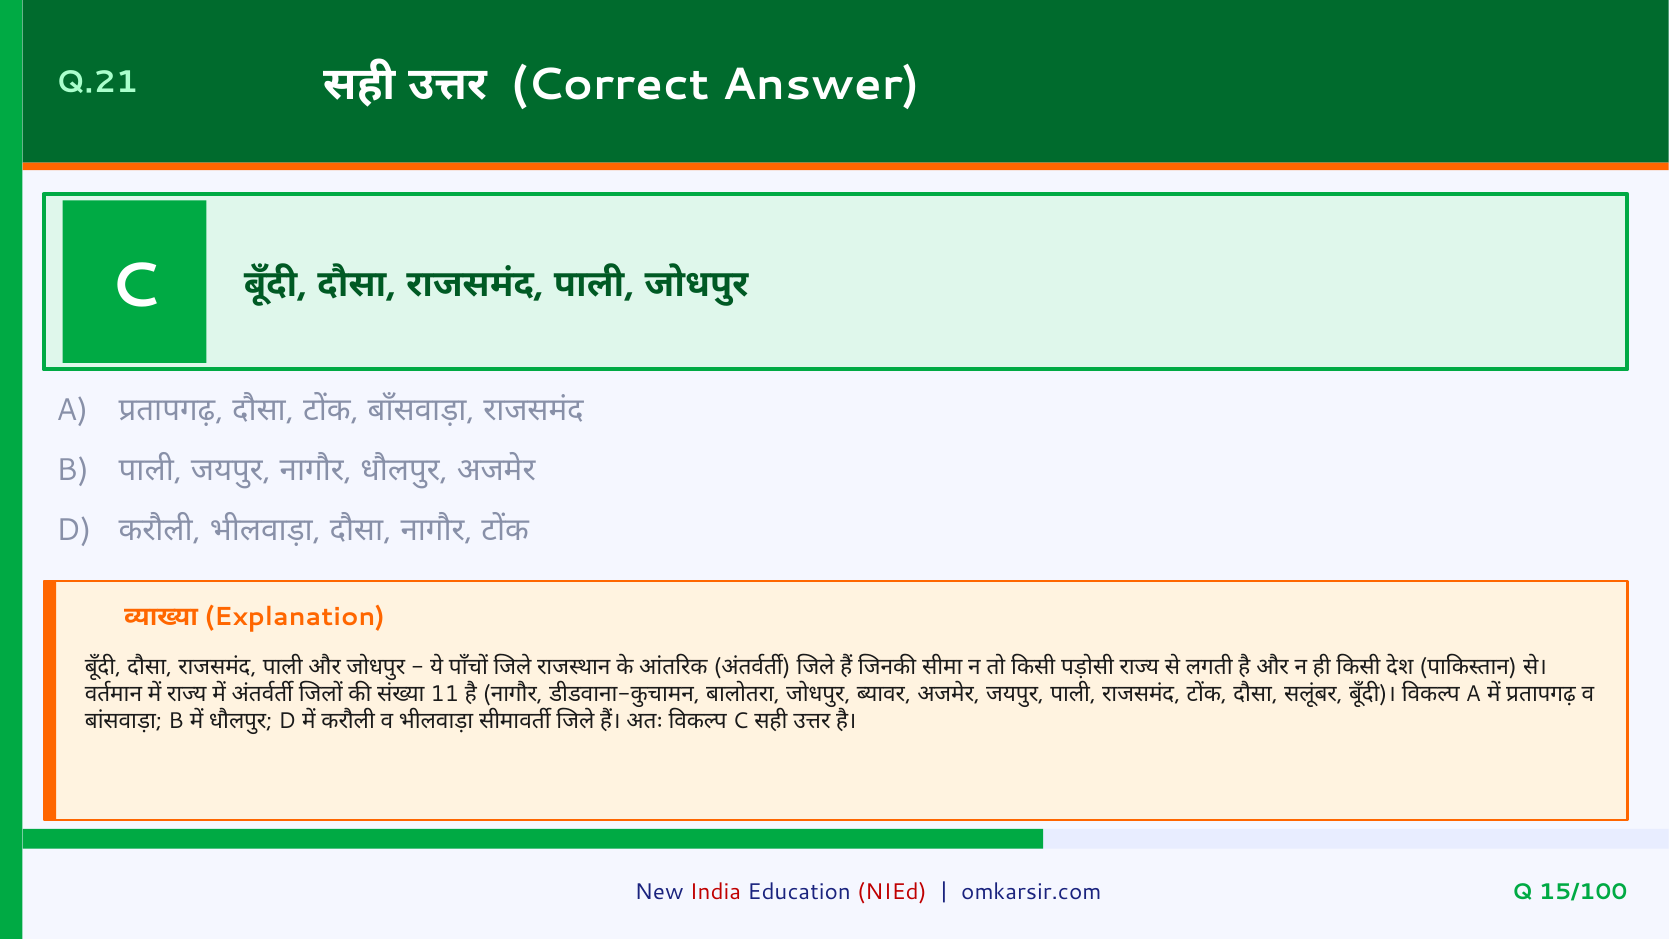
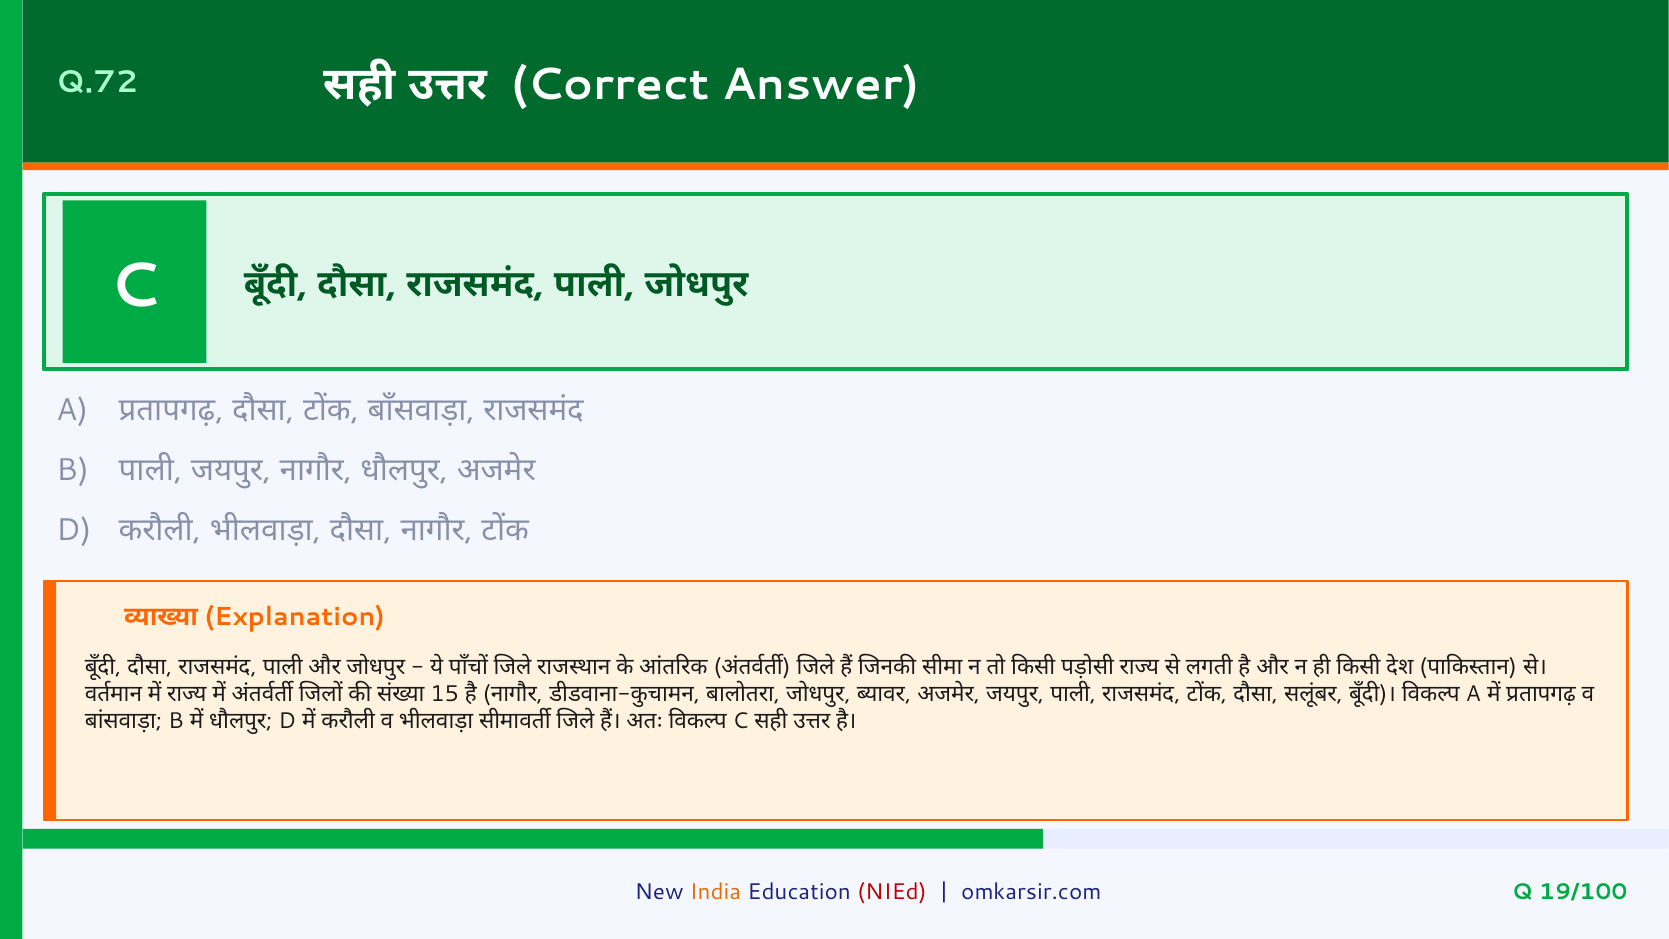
Q.21: Q.21 -> Q.72 (97, 82)
11: 11 -> 15 (445, 694)
India colour: red -> orange (715, 891)
15/100: 15/100 -> 19/100 (1583, 891)
